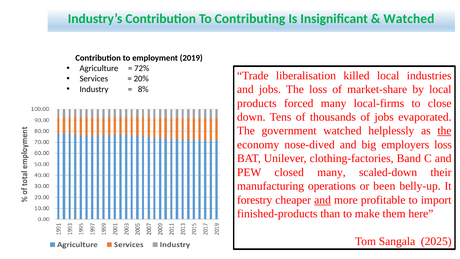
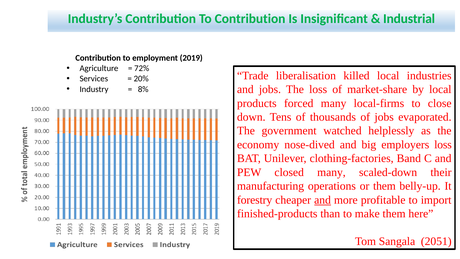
To Contributing: Contributing -> Contribution (250, 19)
Watched: Watched -> Industrial (409, 19)
the underline: present -> none (444, 131)
or been: been -> them (384, 186)
2025: 2025 -> 2051 (436, 241)
